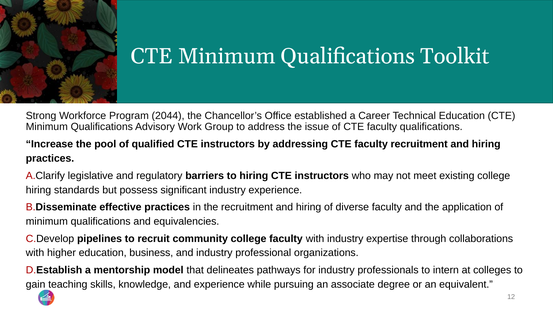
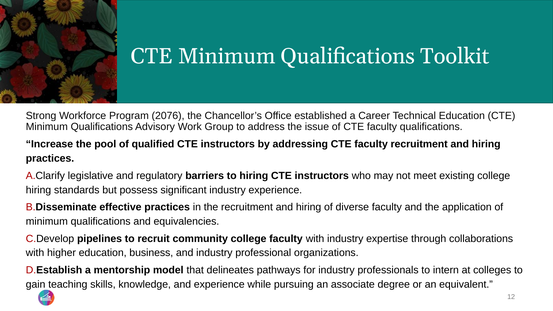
2044: 2044 -> 2076 (168, 116)
